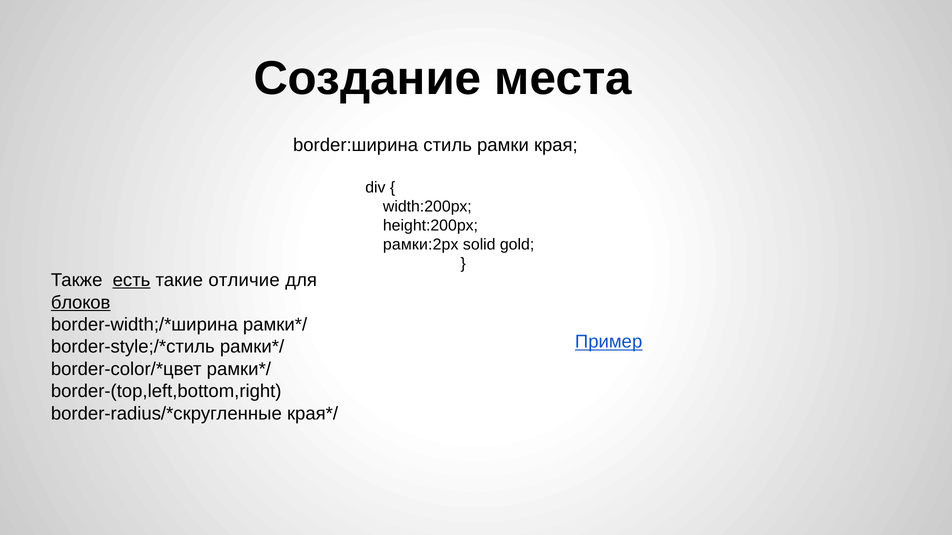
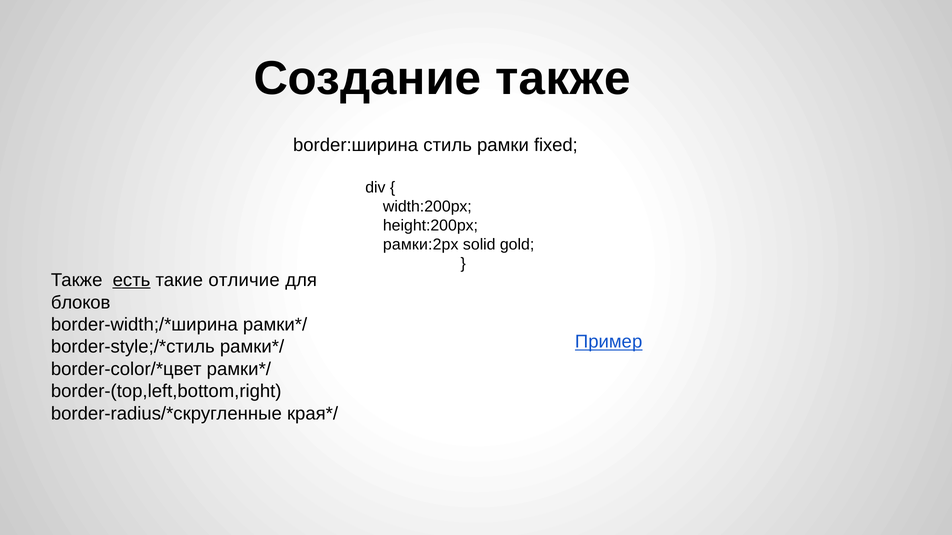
Создание места: места -> также (563, 79)
края: края -> fixed (556, 145)
блоков underline: present -> none (81, 303)
